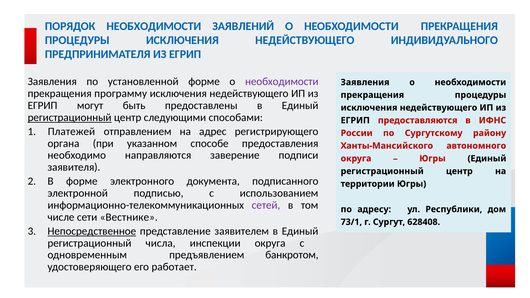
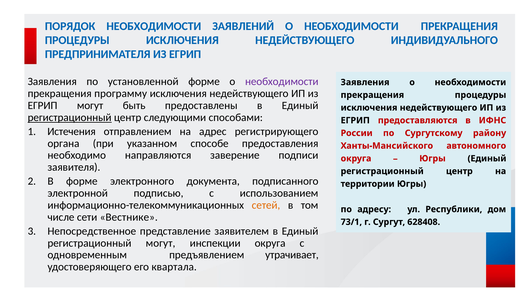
Платежей: Платежей -> Истечения (72, 132)
сетей colour: purple -> orange (266, 205)
Непосредственное underline: present -> none (92, 231)
регистрационный числа: числа -> могут (161, 243)
банкротом: банкротом -> утрачивает (292, 255)
работает: работает -> квартала (174, 267)
